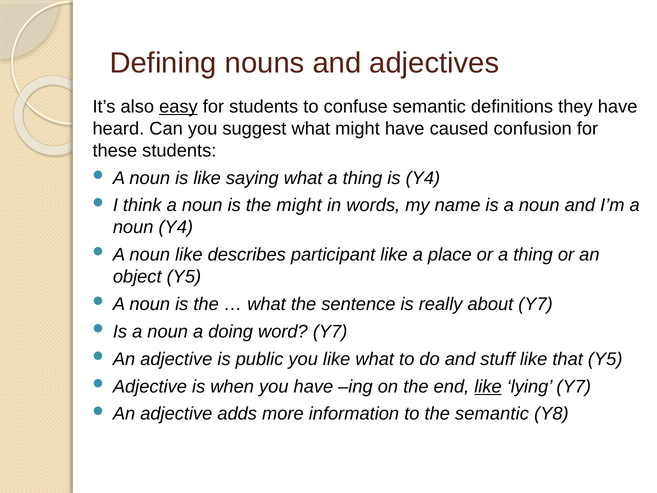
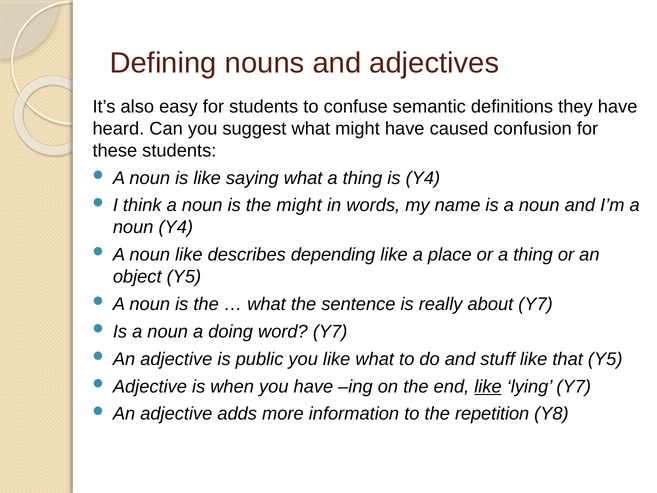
easy underline: present -> none (178, 107)
participant: participant -> depending (333, 255)
the semantic: semantic -> repetition (492, 414)
